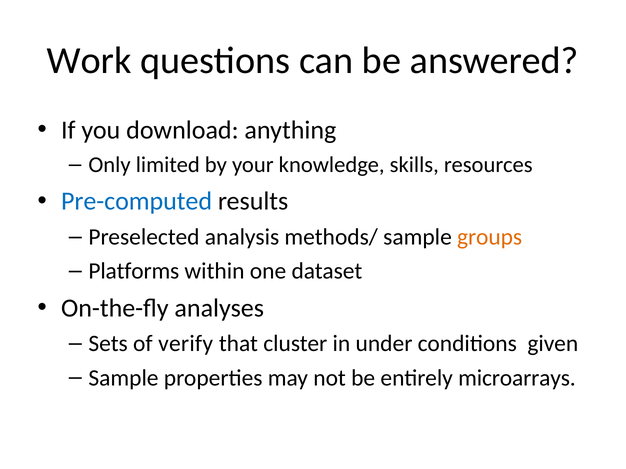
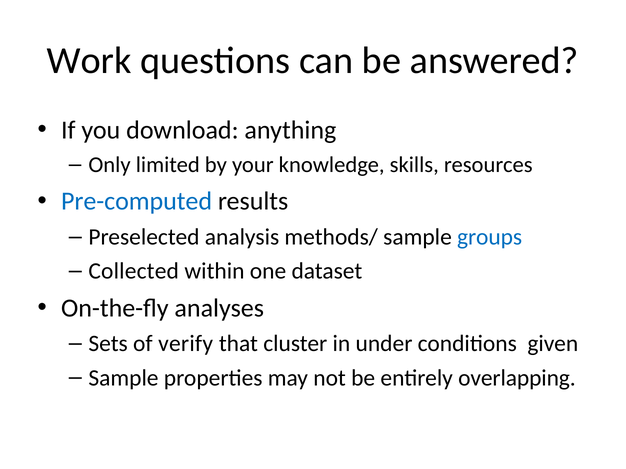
groups colour: orange -> blue (490, 237)
Platforms: Platforms -> Collected (134, 272)
microarrays: microarrays -> overlapping (517, 378)
